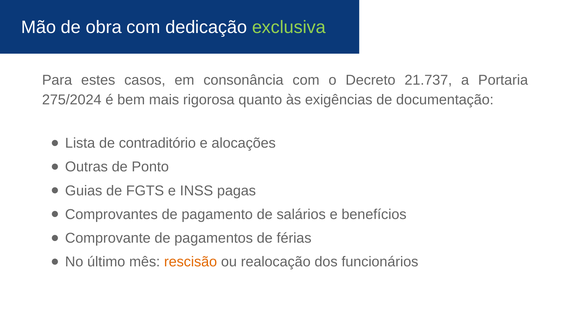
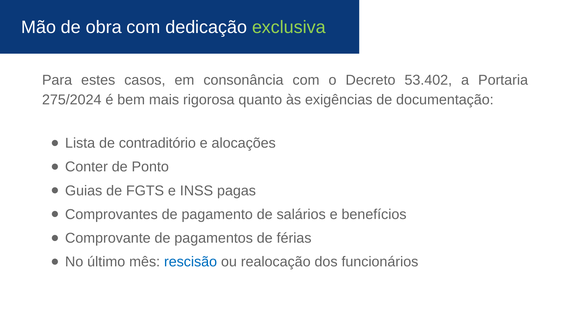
21.737: 21.737 -> 53.402 (428, 80)
Outras: Outras -> Conter (86, 167)
rescisão colour: orange -> blue (191, 262)
